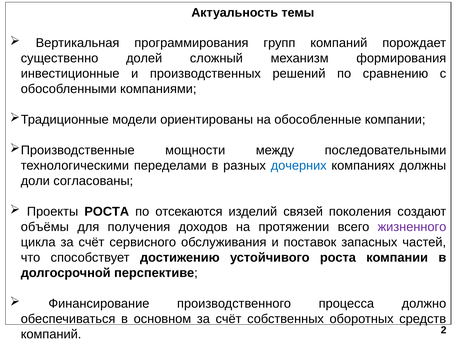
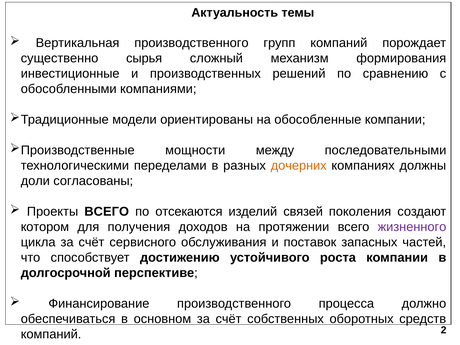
Вертикальная программирования: программирования -> производственного (191, 43)
долей: долей -> сырья (144, 58)
дочерних colour: blue -> orange (299, 166)
Проекты РОСТА: РОСТА -> ВСЕГО (107, 212)
объёмы: объёмы -> котором (45, 227)
